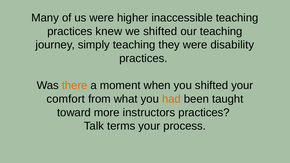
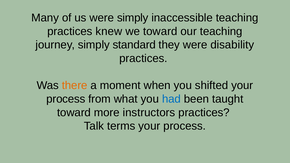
were higher: higher -> simply (133, 18)
we shifted: shifted -> toward (160, 31)
simply teaching: teaching -> standard (134, 45)
comfort: comfort -> process (66, 99)
had colour: orange -> blue (171, 99)
